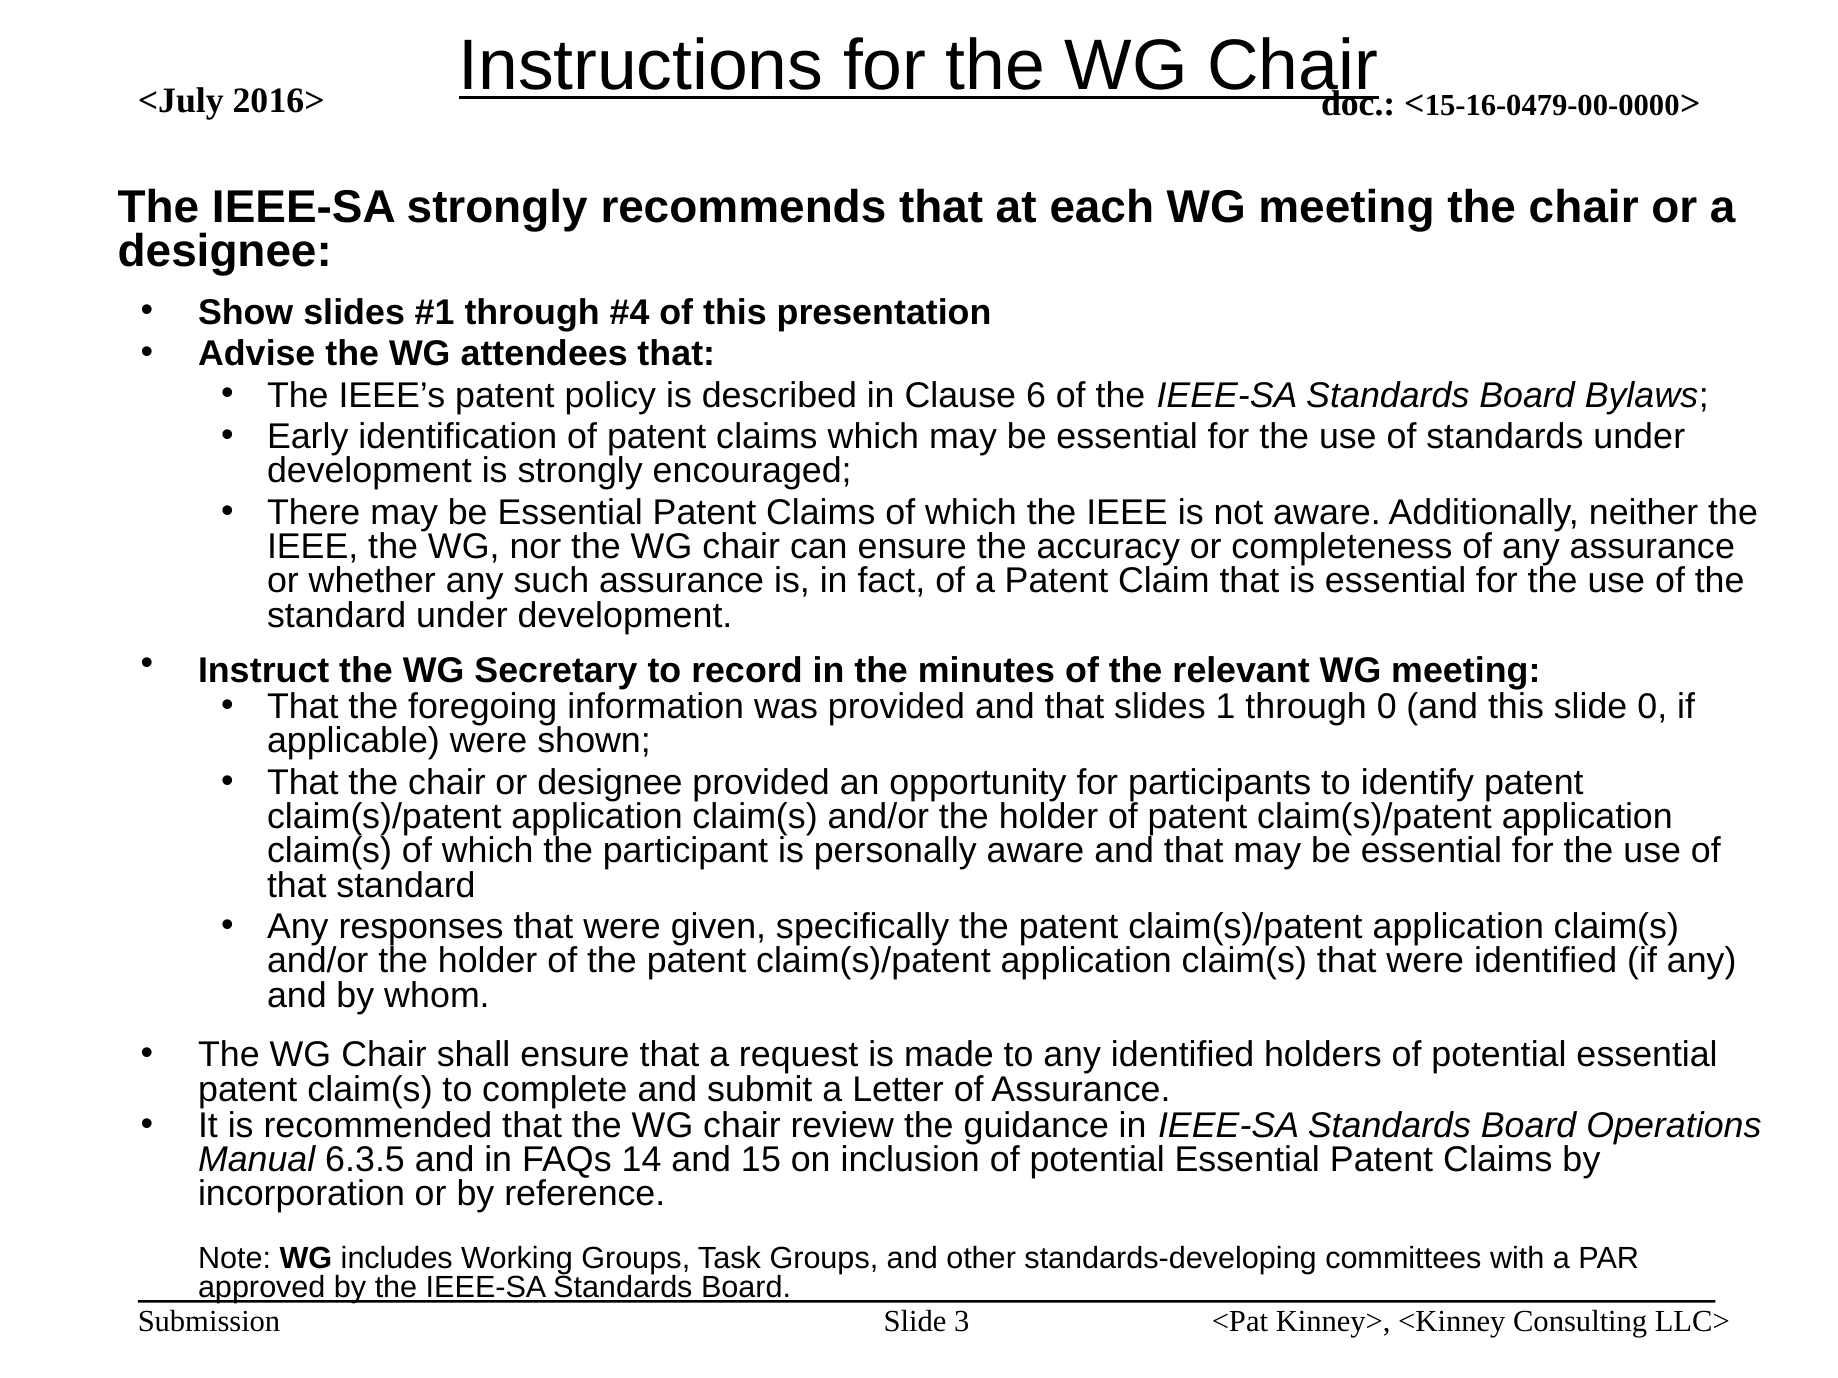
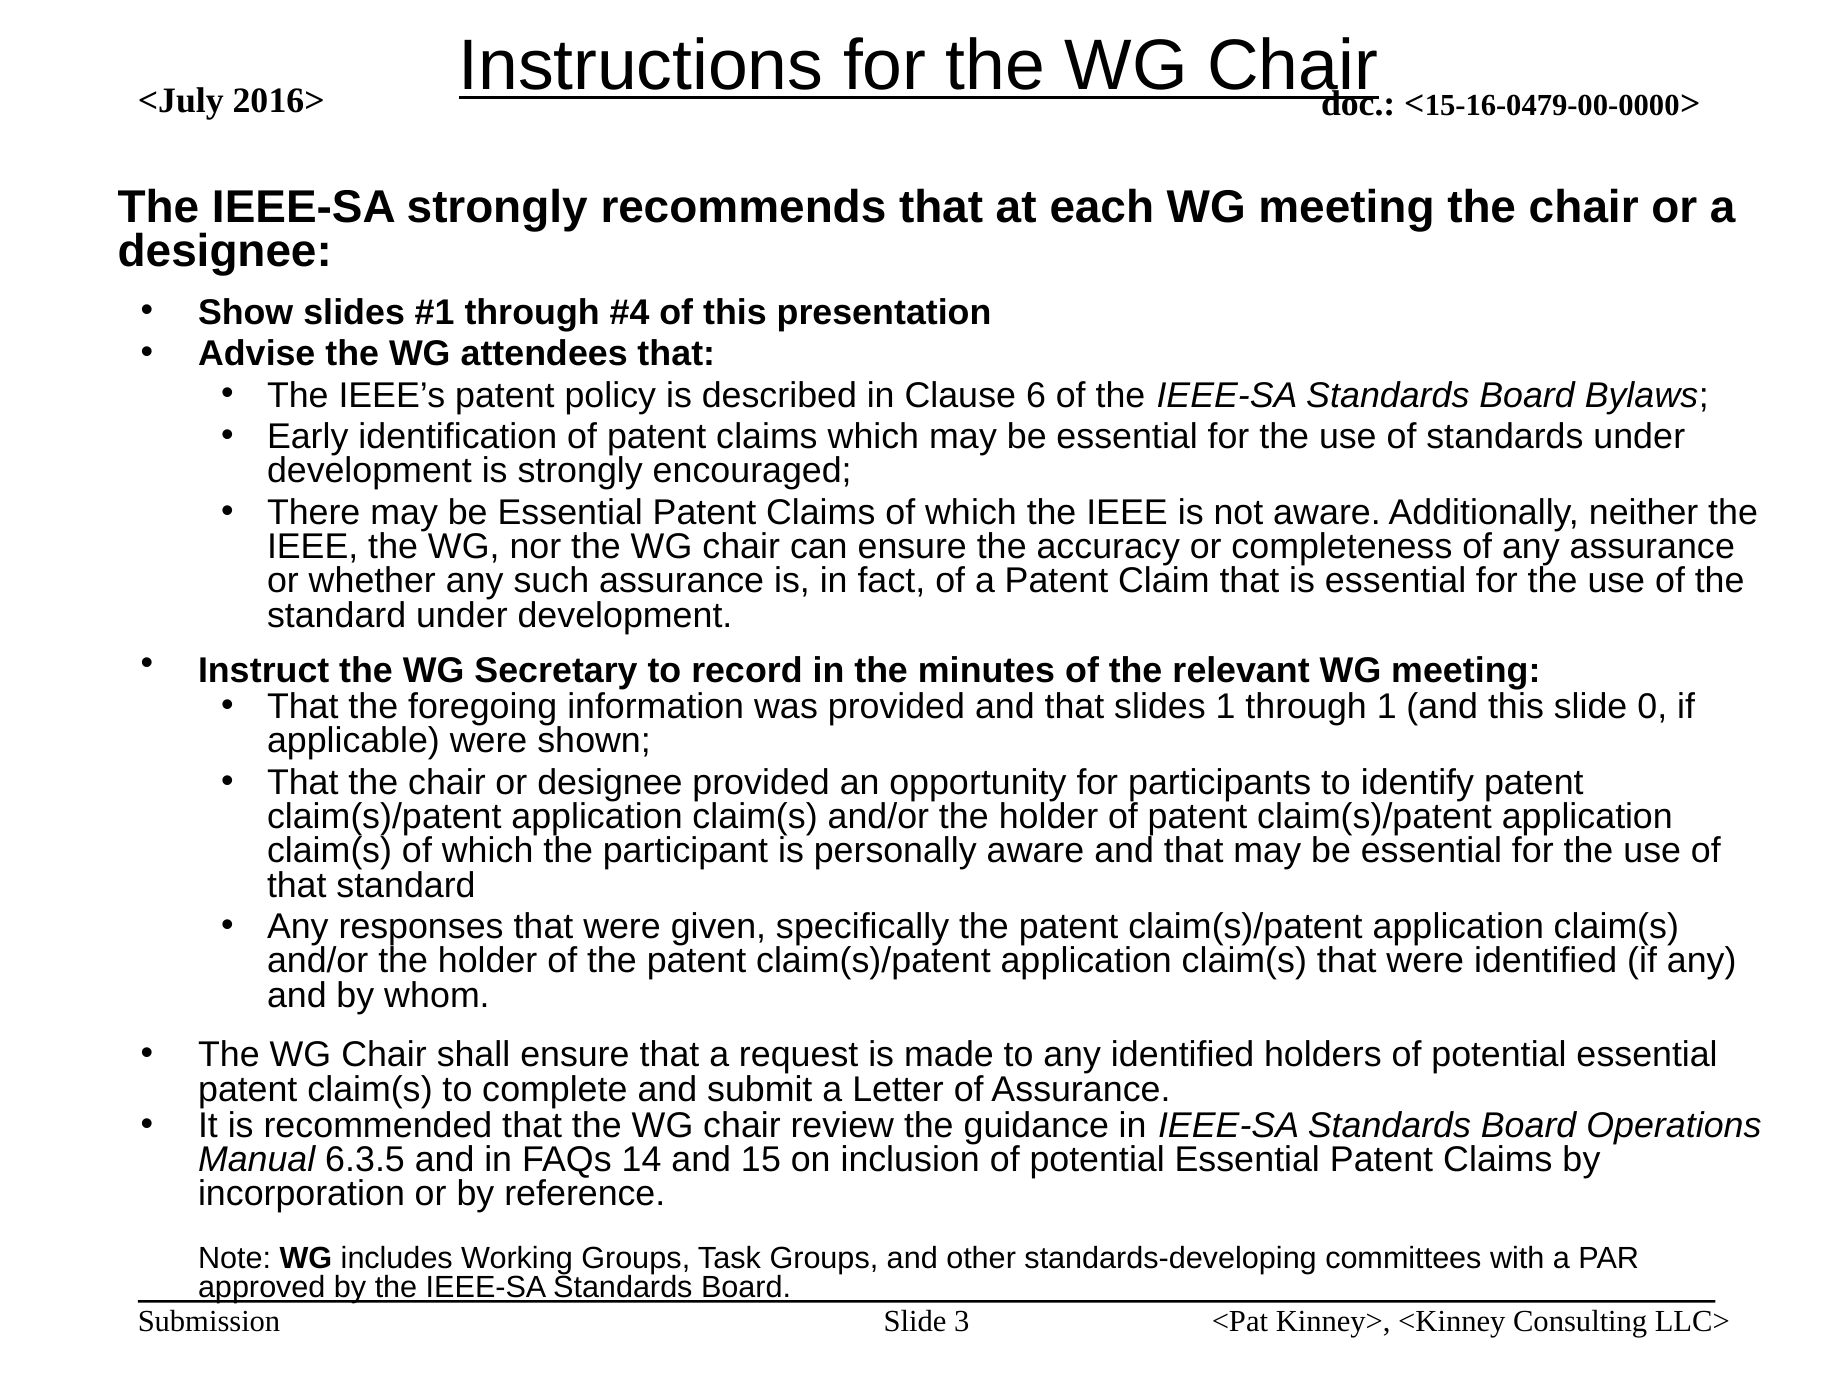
through 0: 0 -> 1 (1387, 707)
